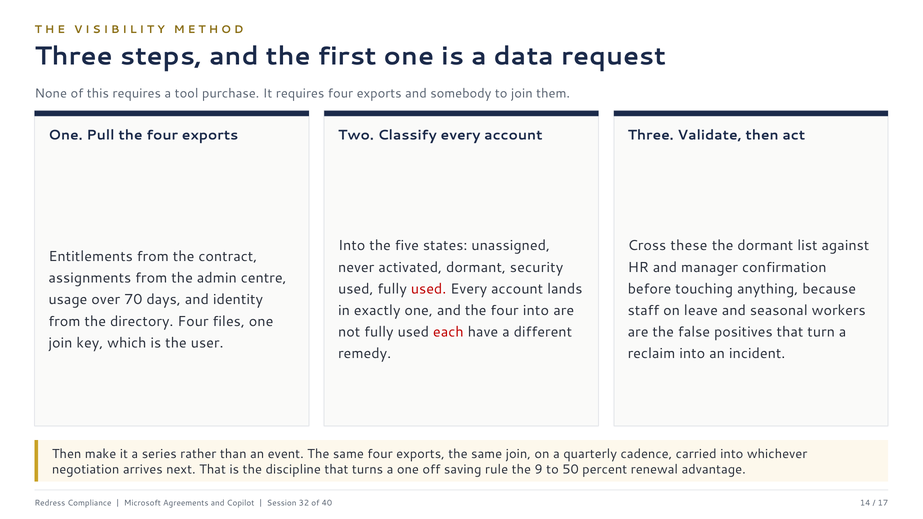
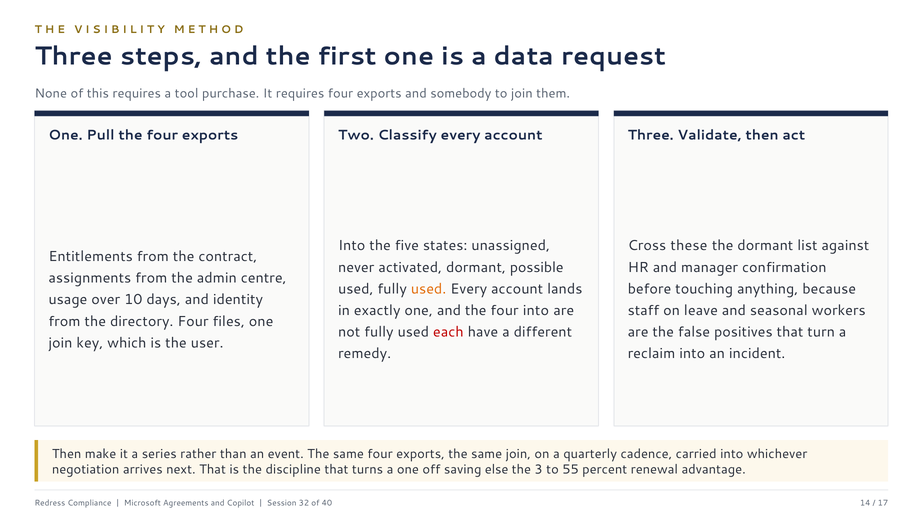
security: security -> possible (537, 267)
used colour: red -> orange (429, 289)
70: 70 -> 10 (133, 300)
rule: rule -> else (497, 470)
9: 9 -> 3 (539, 470)
50: 50 -> 55 (571, 470)
